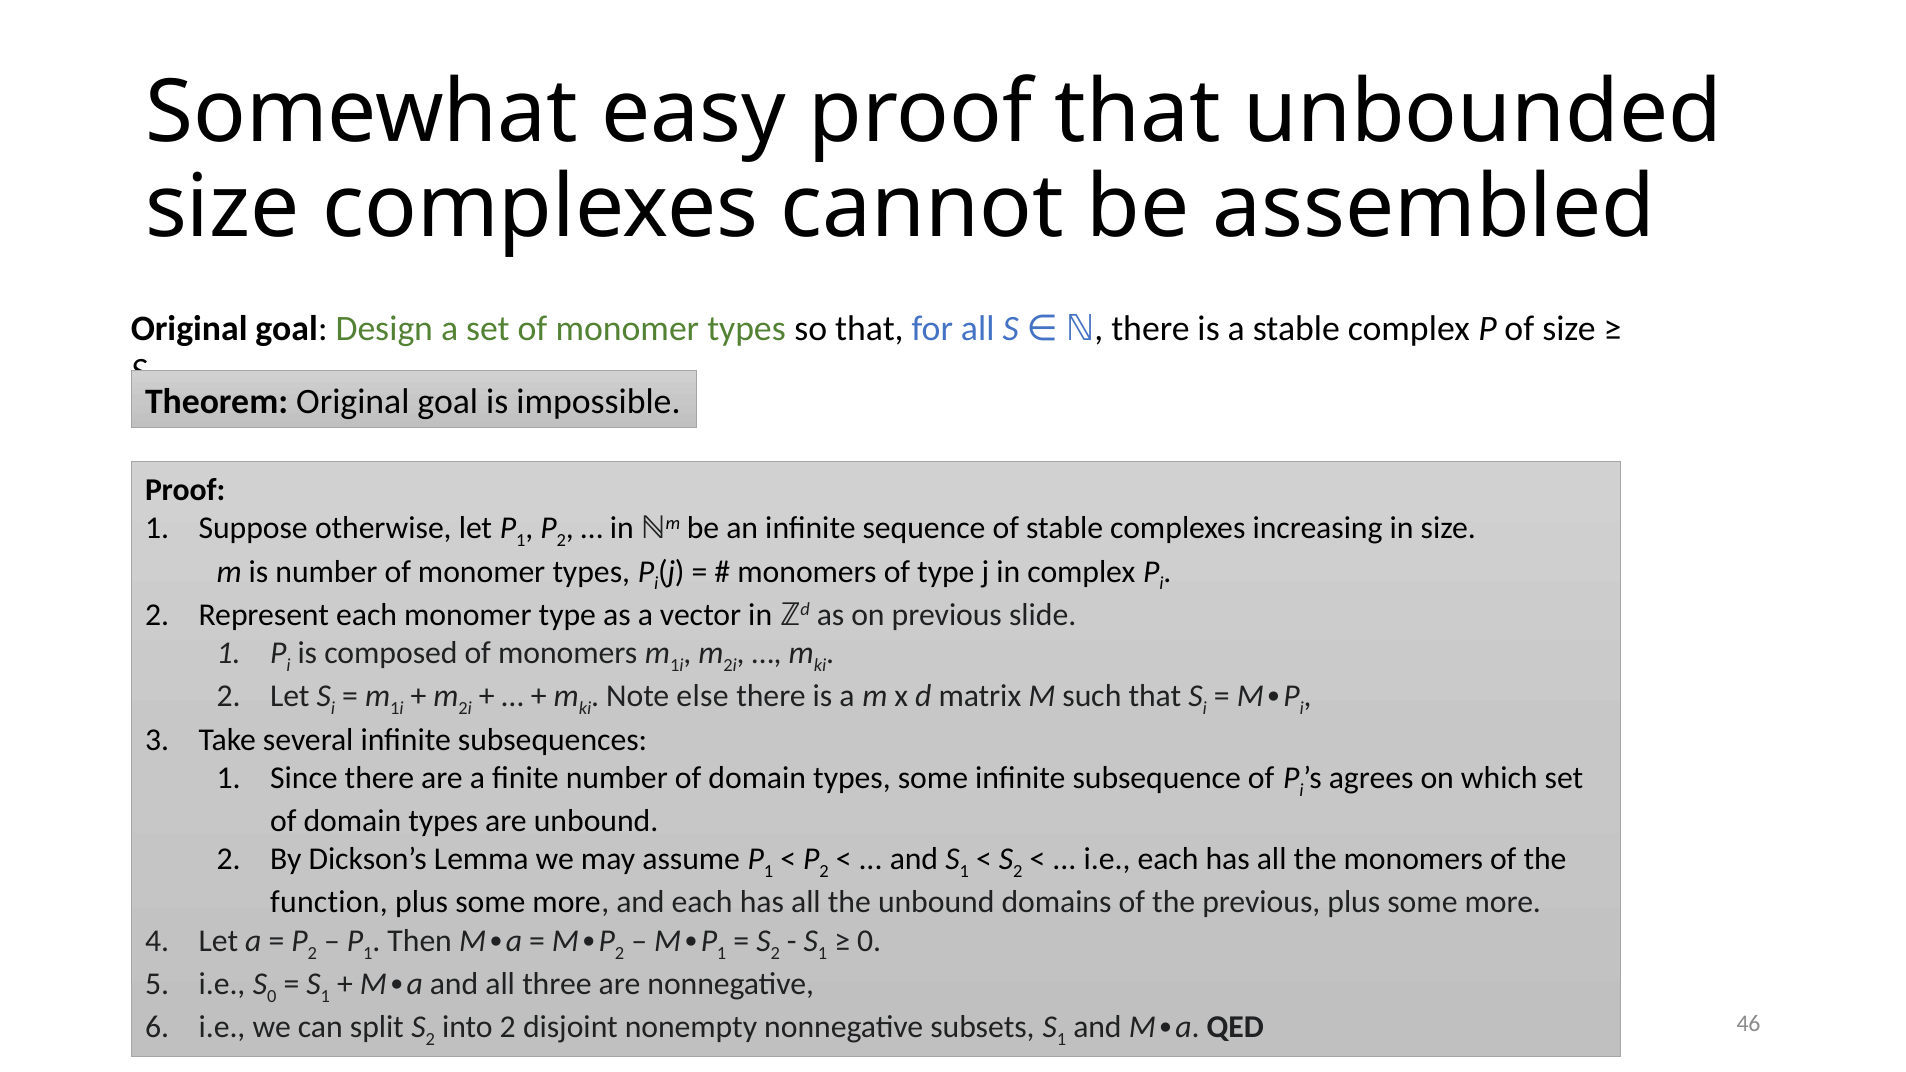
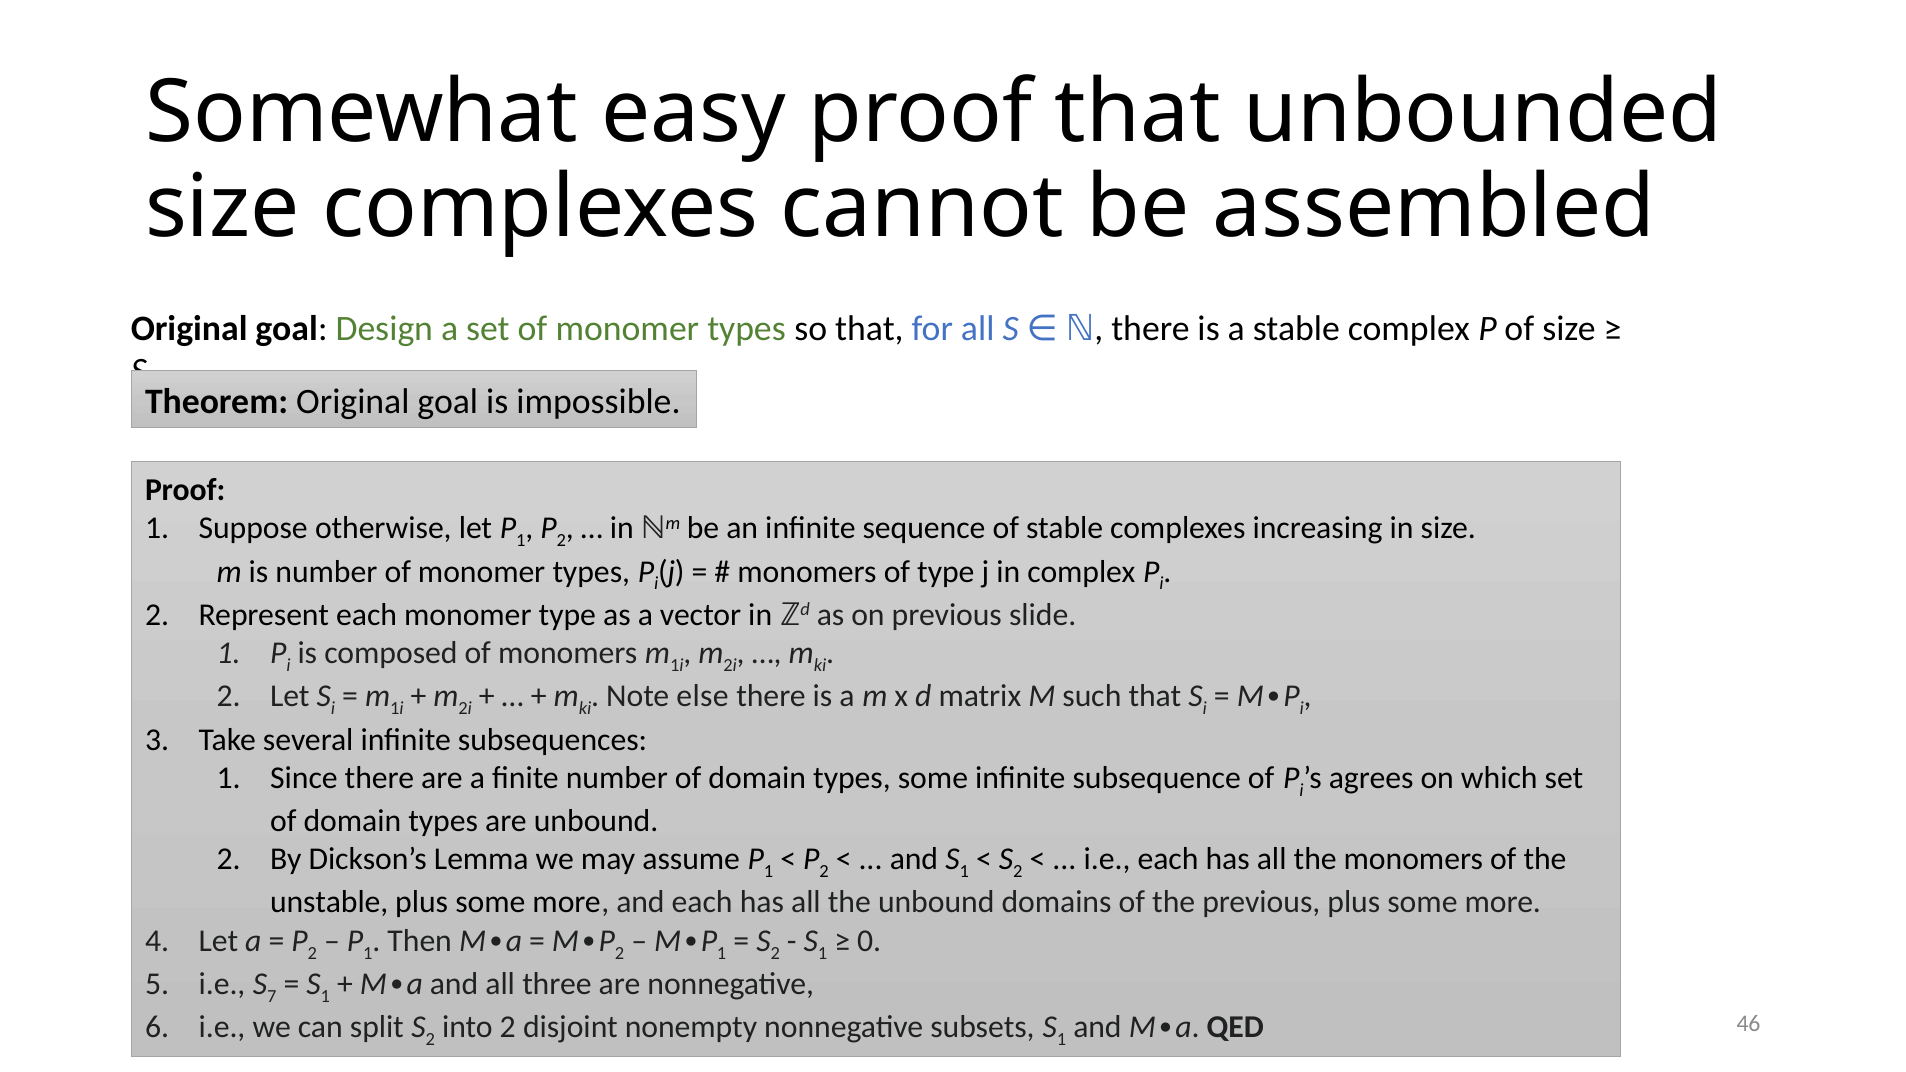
function: function -> unstable (329, 903)
S 0: 0 -> 7 (272, 996)
